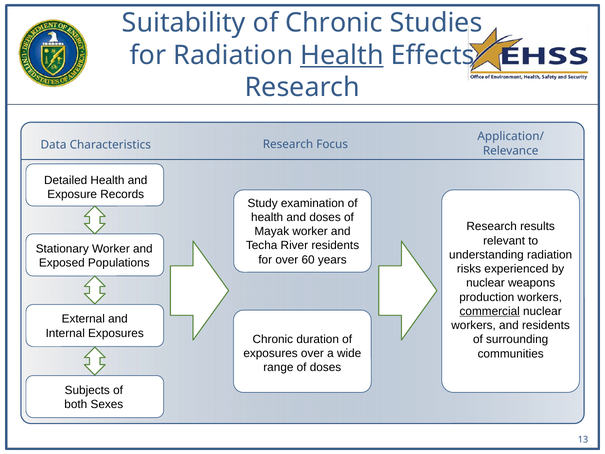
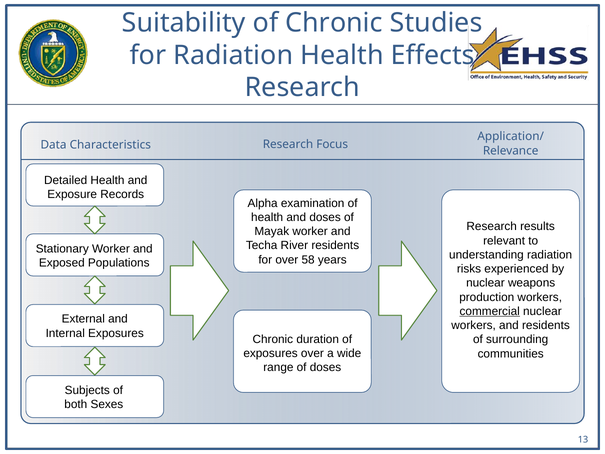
Health underline: present -> none (342, 55)
Study: Study -> Alpha (263, 203)
60: 60 -> 58 (308, 260)
